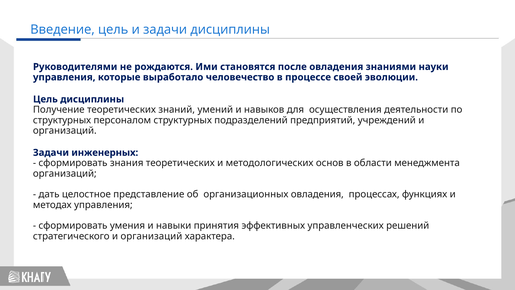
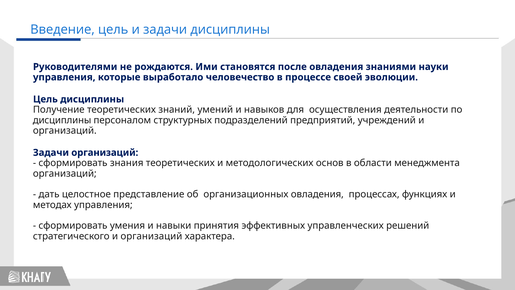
структурных: структурных -> дисциплины (62, 120)
Задачи инженерных: инженерных -> организаций (105, 152)
